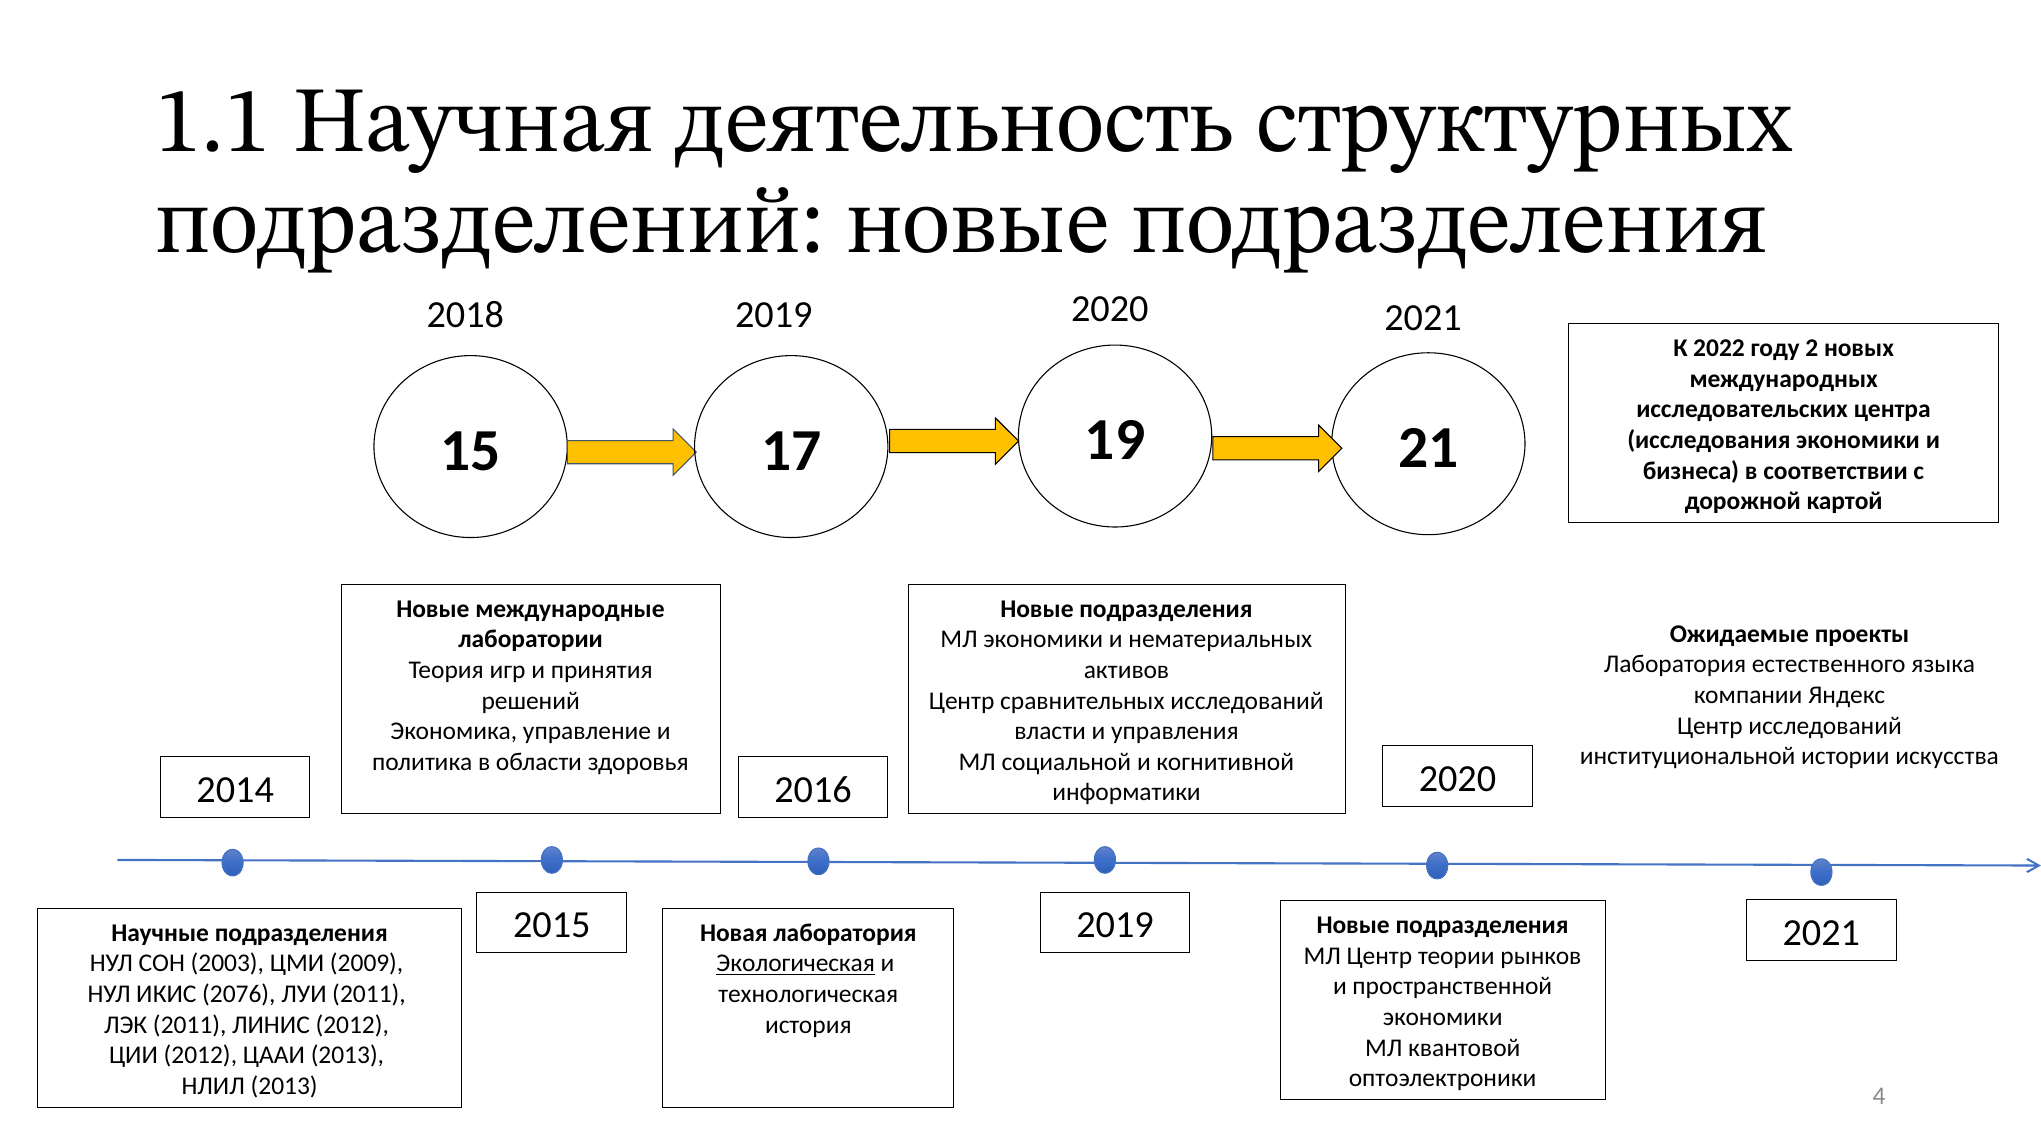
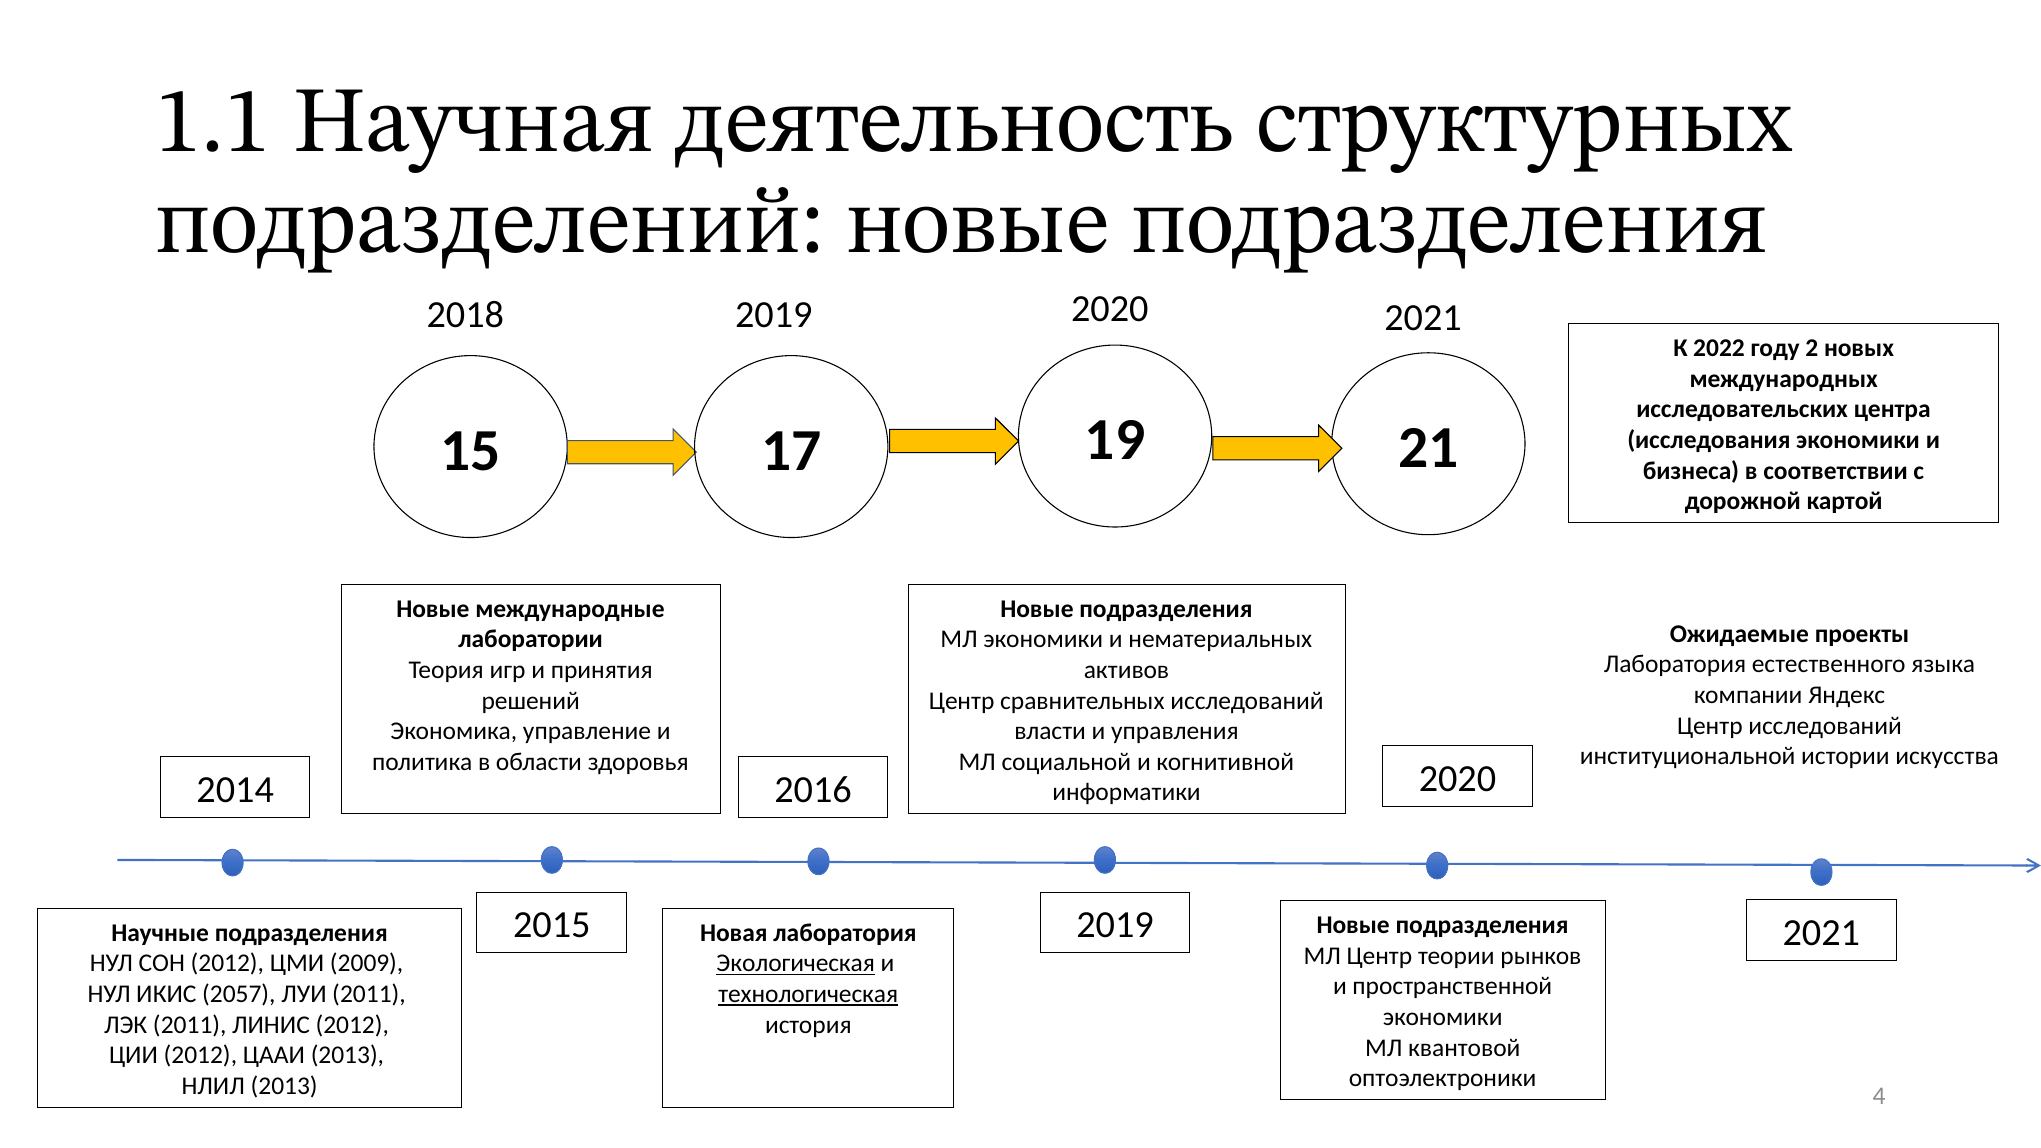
СОН 2003: 2003 -> 2012 (227, 964)
2076: 2076 -> 2057 (239, 994)
технологическая underline: none -> present (808, 994)
